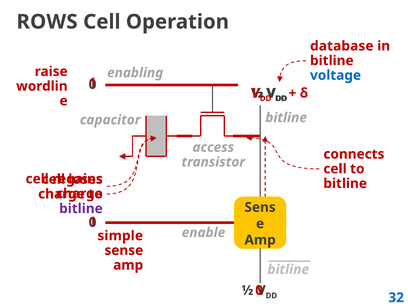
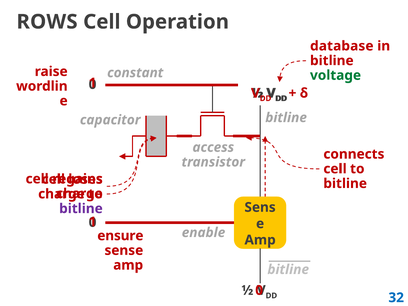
enabling: enabling -> constant (135, 73)
voltage colour: blue -> green (336, 75)
simple: simple -> ensure (120, 236)
